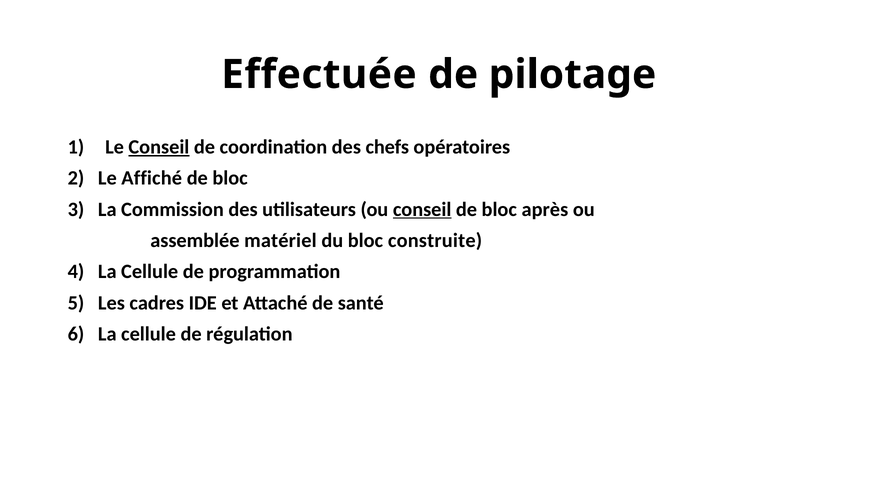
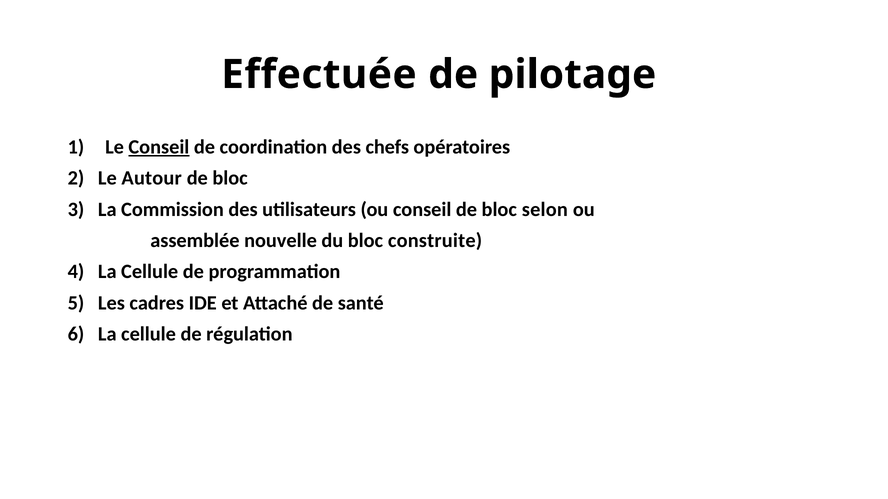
Affiché: Affiché -> Autour (152, 178)
conseil underline: present -> none (422, 210)
après: après -> selon (545, 210)
matériel: matériel -> nouvelle (281, 241)
